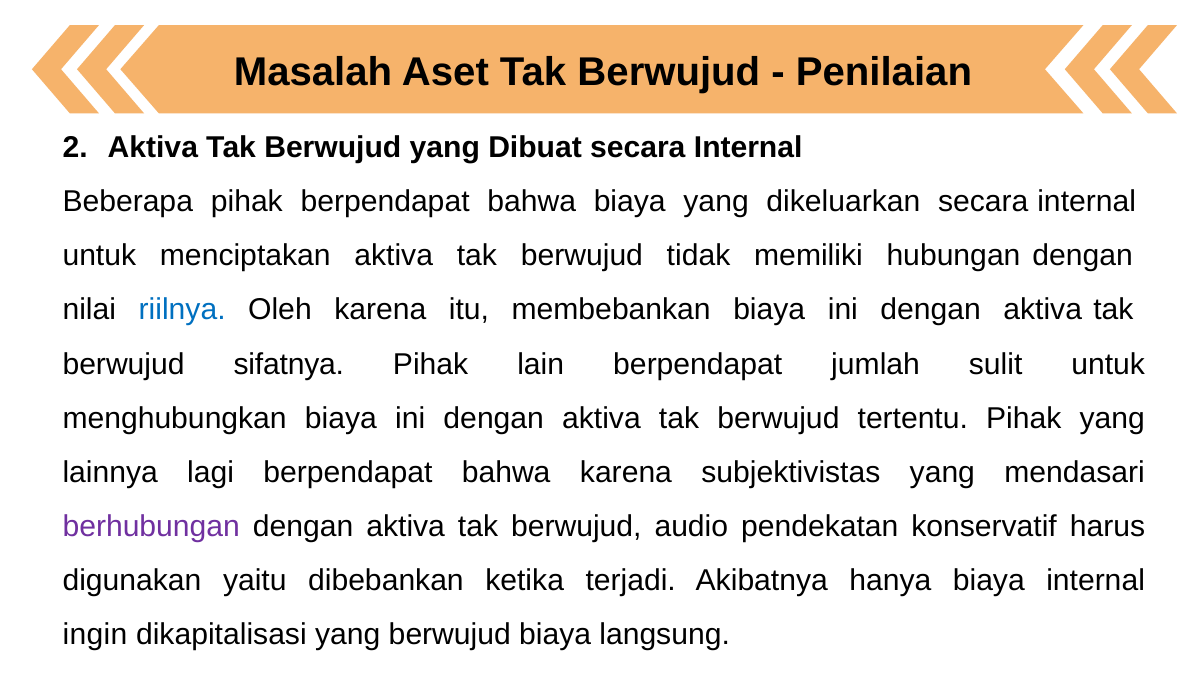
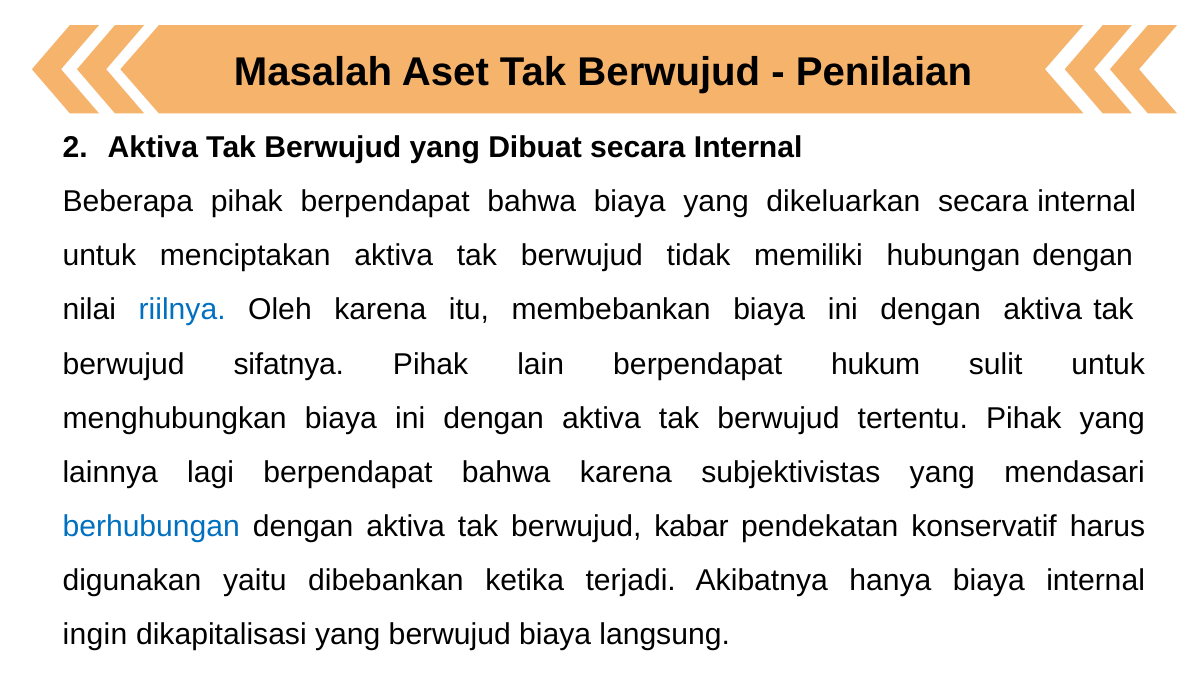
jumlah: jumlah -> hukum (876, 364)
berhubungan colour: purple -> blue (151, 527)
audio: audio -> kabar (691, 527)
